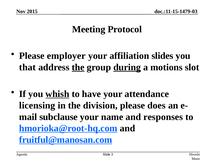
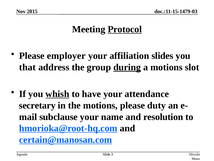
Protocol underline: none -> present (125, 29)
the underline: present -> none (78, 67)
licensing: licensing -> secretary (37, 105)
the division: division -> motions (100, 105)
does: does -> duty (157, 105)
responses: responses -> resolution (163, 116)
fruitful@manosan.com: fruitful@manosan.com -> certain@manosan.com (66, 139)
